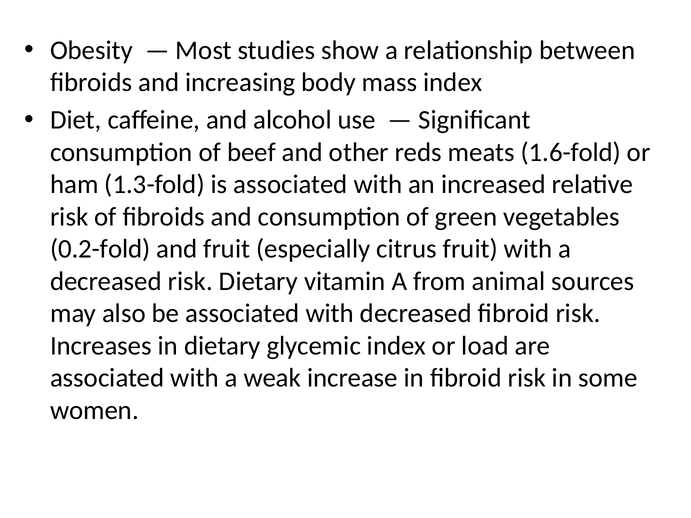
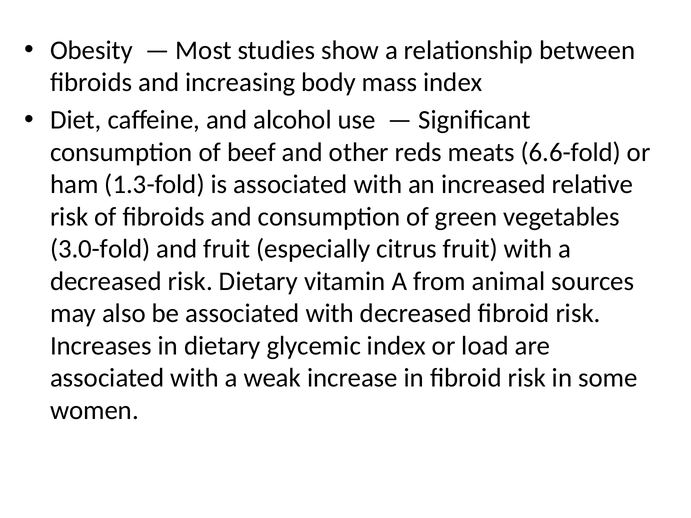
1.6-fold: 1.6-fold -> 6.6-fold (571, 152)
0.2-fold: 0.2-fold -> 3.0-fold (100, 249)
